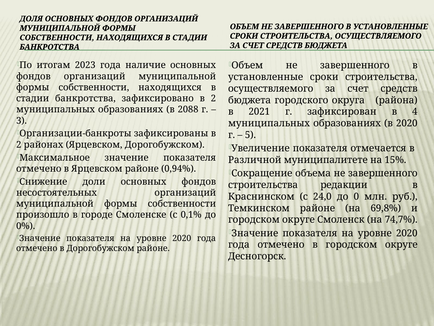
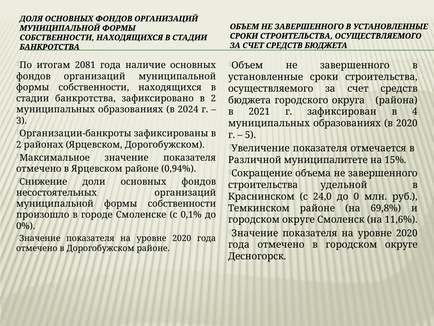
2023: 2023 -> 2081 (85, 65)
2088: 2088 -> 2024 (188, 109)
редакции: редакции -> удельной (344, 185)
74,7%: 74,7% -> 11,6% (401, 219)
